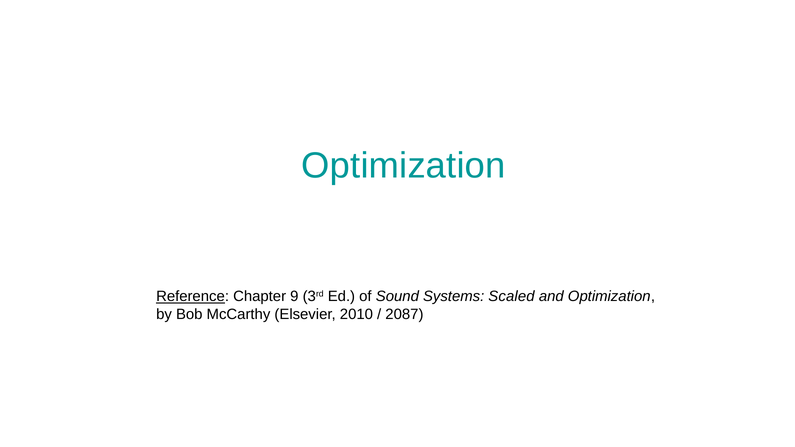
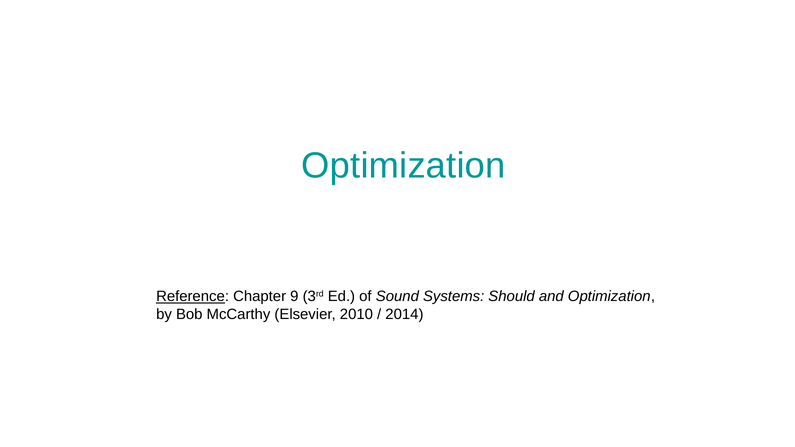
Scaled: Scaled -> Should (512, 296)
2087: 2087 -> 2014 (404, 314)
